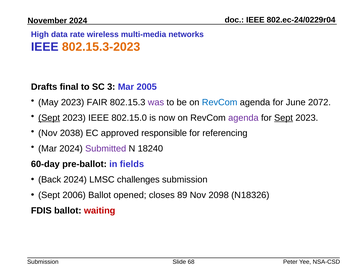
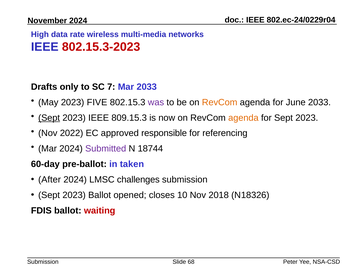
802.15.3-2023 colour: orange -> red (101, 47)
final: final -> only (69, 87)
3: 3 -> 7 (111, 87)
Mar 2005: 2005 -> 2033 (147, 87)
FAIR: FAIR -> FIVE (97, 102)
RevCom colour: blue -> orange (220, 102)
June 2072: 2072 -> 2033 (319, 102)
802.15.0: 802.15.0 -> 809.15.3 (129, 118)
agenda colour: purple -> orange (243, 118)
Sept underline: present -> none (284, 118)
2038: 2038 -> 2022 (72, 133)
18240: 18240 -> 18744 (150, 149)
fields: fields -> taken (132, 164)
Back: Back -> After (50, 180)
2006: 2006 -> 2023 (74, 195)
89: 89 -> 10 (182, 195)
2098: 2098 -> 2018 (219, 195)
